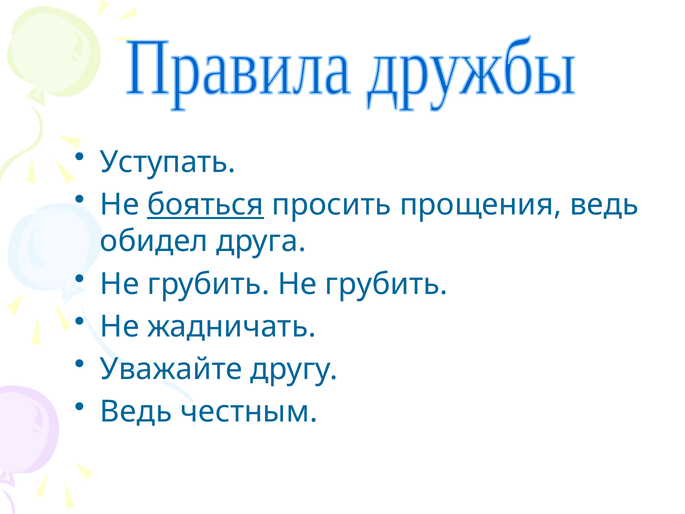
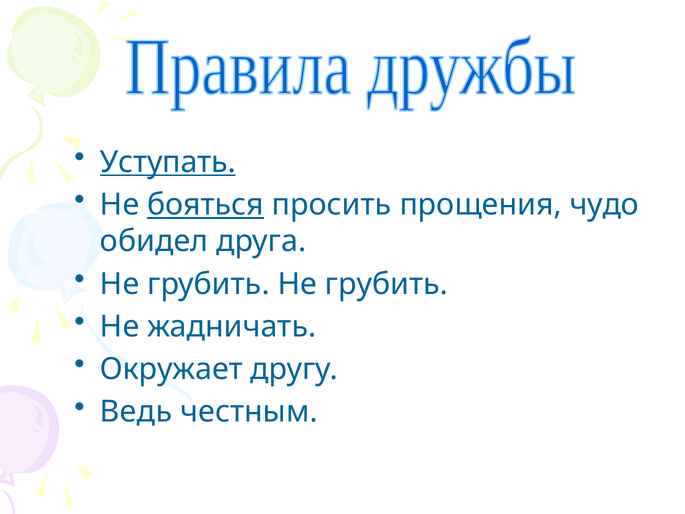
Уступать underline: none -> present (168, 162)
прощения ведь: ведь -> чудо (604, 205)
Уважайте: Уважайте -> Окружает (171, 369)
